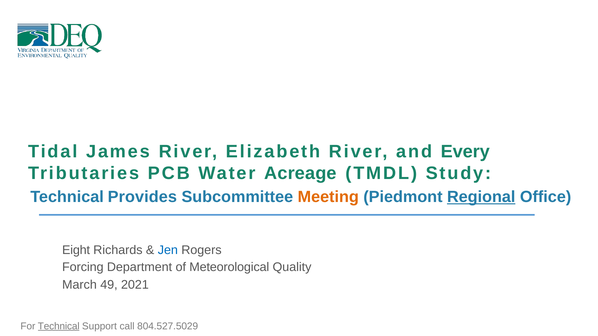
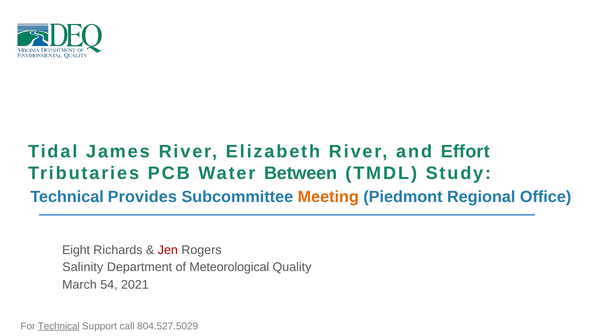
Every: Every -> Effort (465, 152)
Acreage: Acreage -> Between (301, 173)
Regional underline: present -> none (481, 197)
Jen colour: blue -> red (168, 250)
Forcing: Forcing -> Salinity (83, 267)
49: 49 -> 54 (109, 285)
